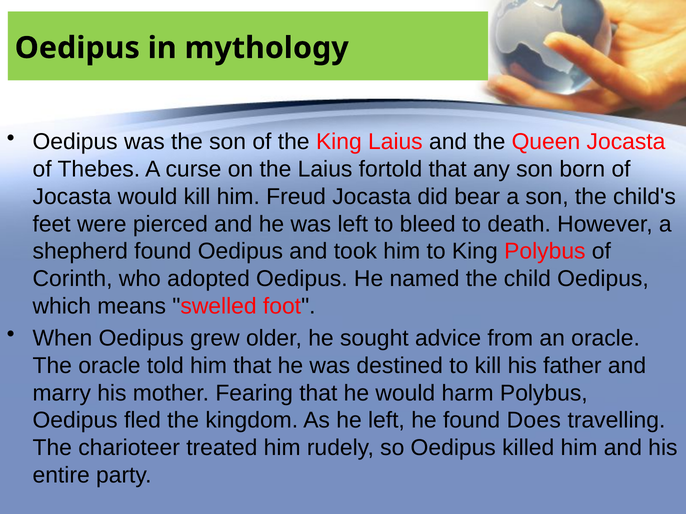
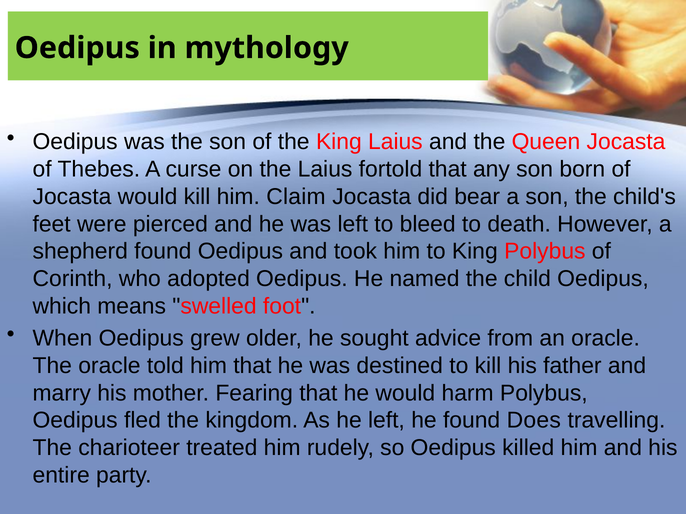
Freud: Freud -> Claim (296, 197)
